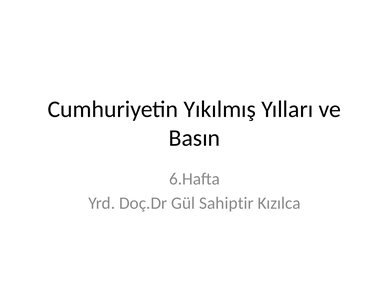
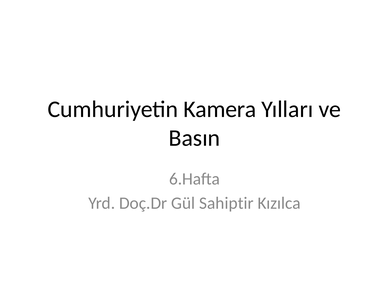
Yıkılmış: Yıkılmış -> Kamera (220, 109)
